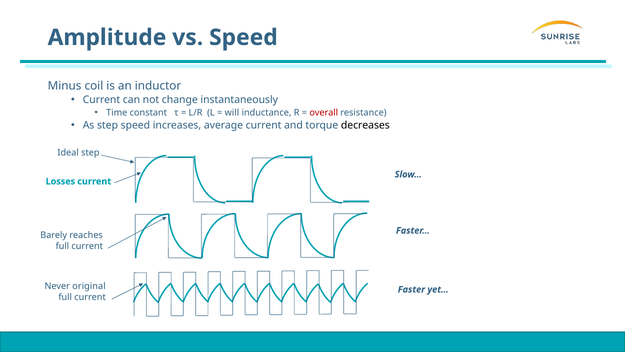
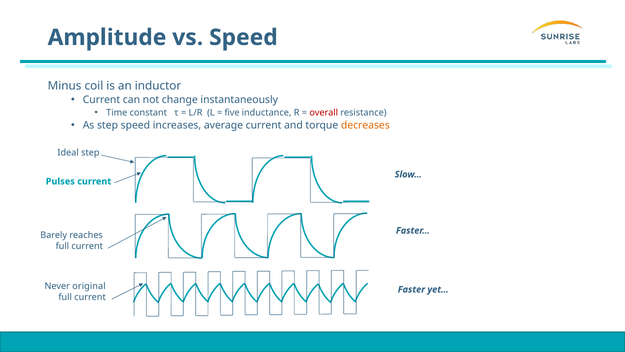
will: will -> five (232, 113)
decreases colour: black -> orange (365, 125)
Losses: Losses -> Pulses (60, 181)
